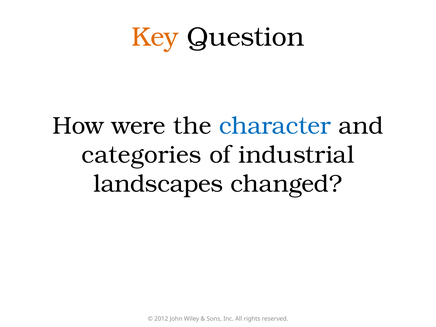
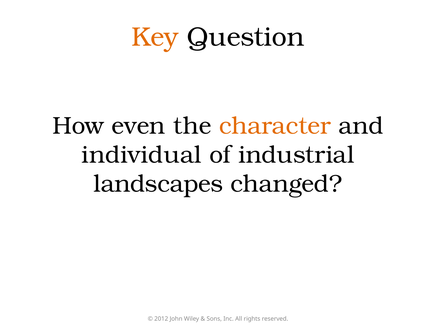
were: were -> even (138, 126)
character colour: blue -> orange (275, 126)
categories: categories -> individual (142, 155)
